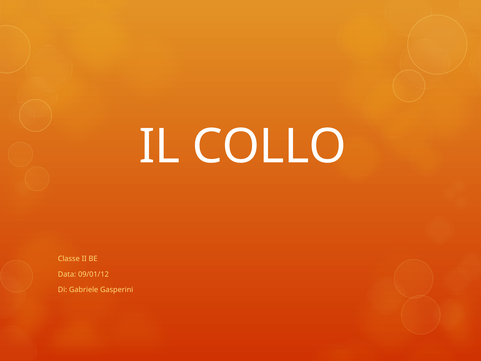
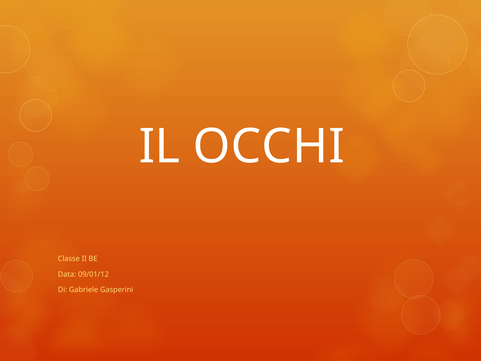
COLLO: COLLO -> OCCHI (269, 146)
